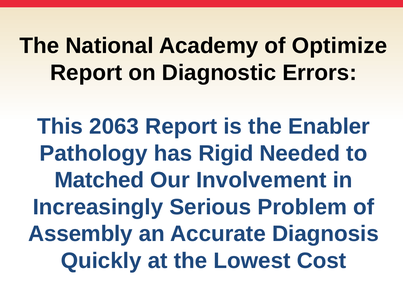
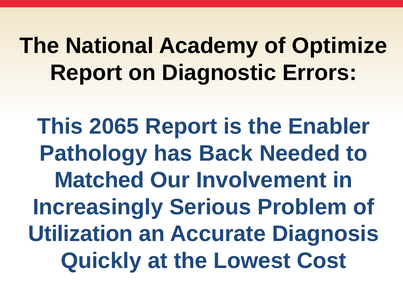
2063: 2063 -> 2065 (114, 127)
Rigid: Rigid -> Back (226, 153)
Assembly: Assembly -> Utilization (80, 234)
